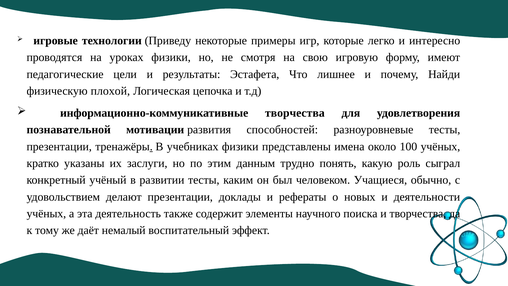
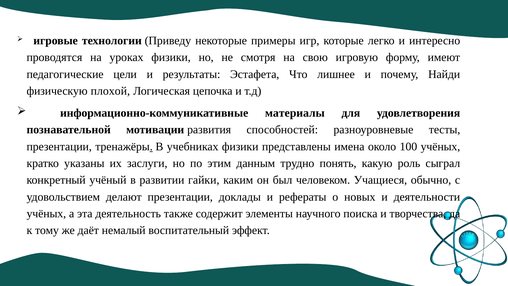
информационно-коммуникативные творчества: творчества -> материалы (295, 113)
развитии тесты: тесты -> гайки (204, 180)
